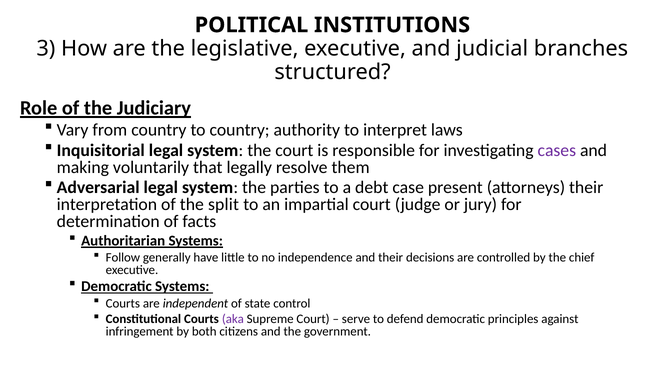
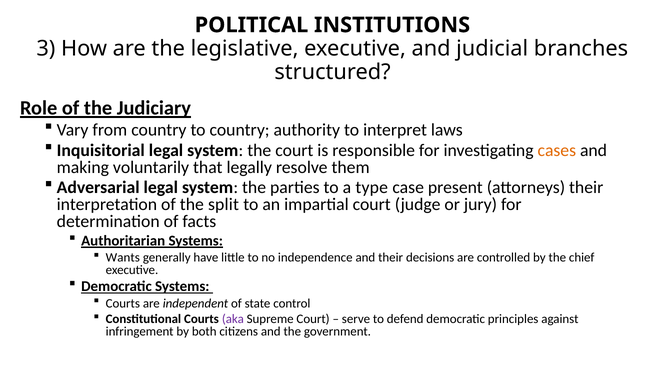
cases colour: purple -> orange (557, 150)
debt: debt -> type (372, 188)
Follow: Follow -> Wants (123, 258)
